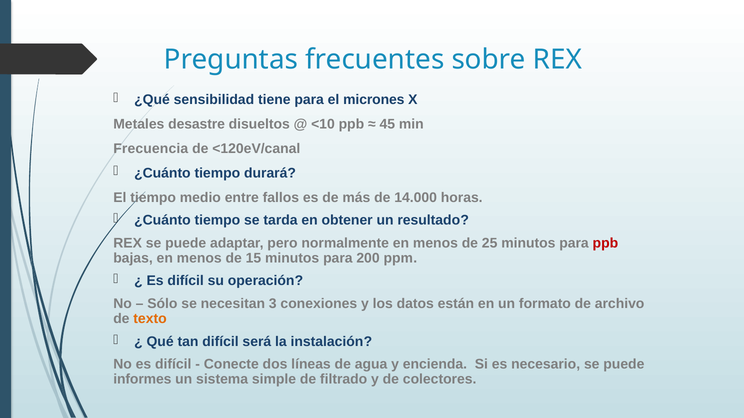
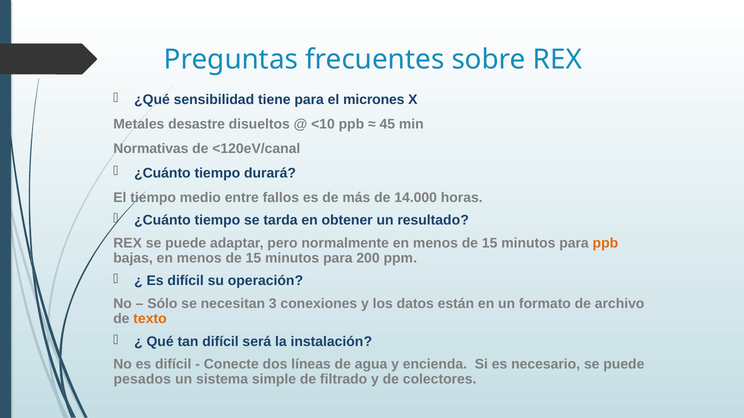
Frecuencia: Frecuencia -> Normativas (151, 149)
25: 25 -> 15 (490, 243)
ppb colour: red -> orange (605, 243)
informes: informes -> pesados (142, 380)
